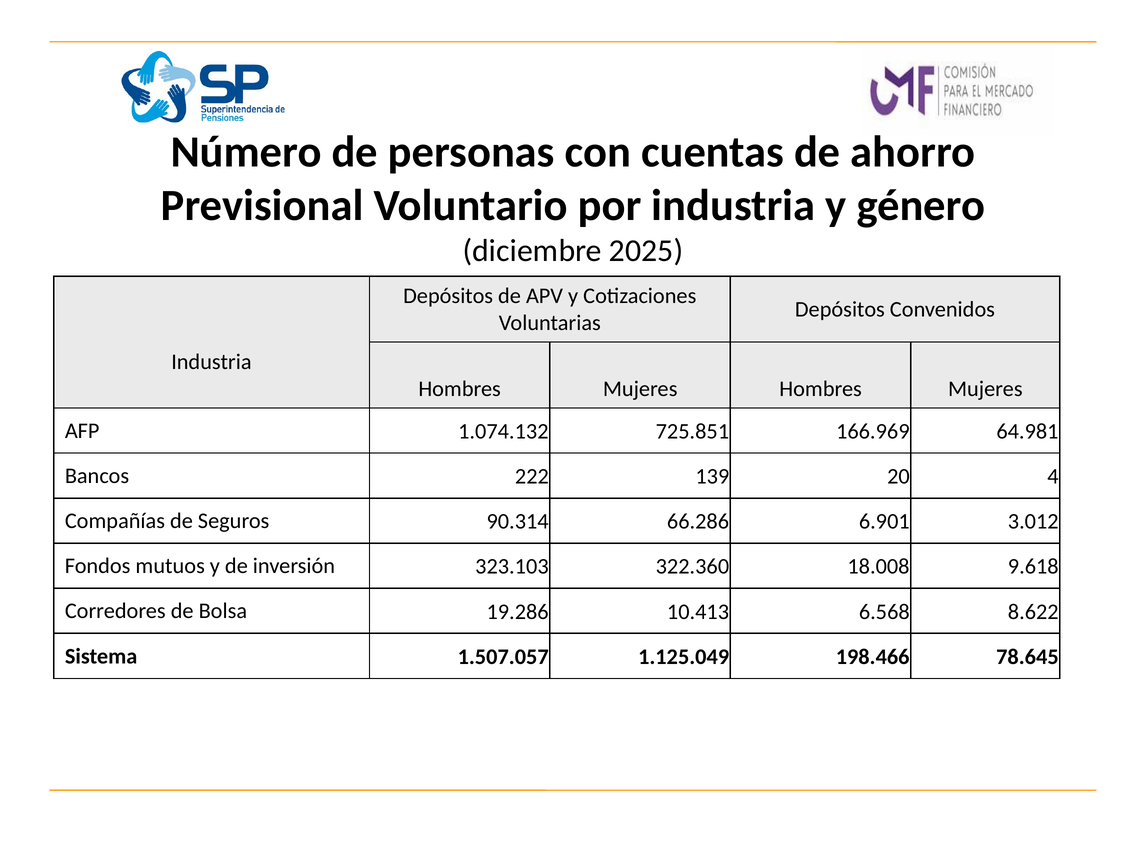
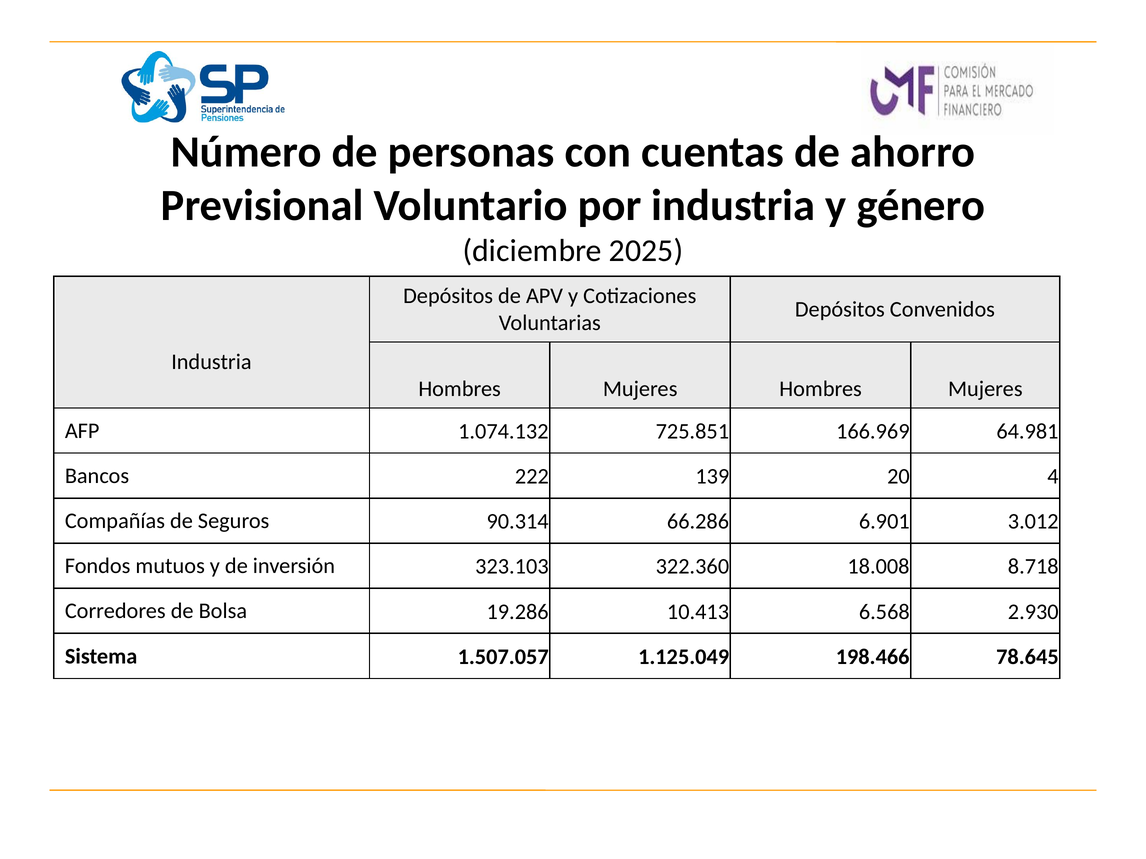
9.618: 9.618 -> 8.718 (1033, 567)
8.622: 8.622 -> 2.930 (1033, 612)
